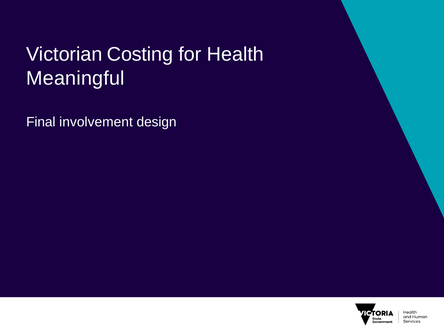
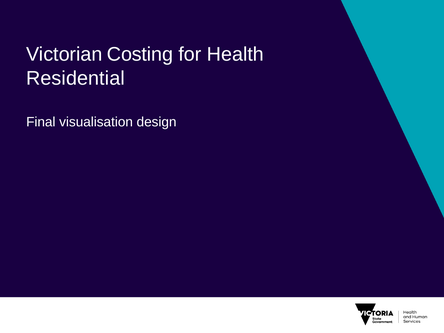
Meaningful: Meaningful -> Residential (76, 78)
involvement: involvement -> visualisation (96, 122)
